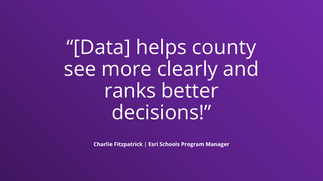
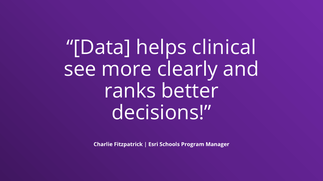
county: county -> clinical (224, 48)
